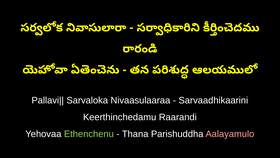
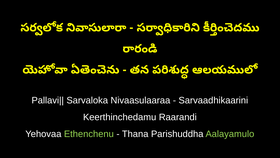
Aalayamulo colour: pink -> light green (230, 134)
